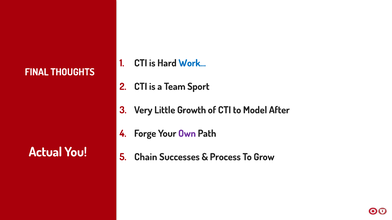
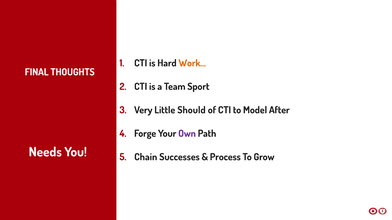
Work… colour: blue -> orange (192, 63)
Growth: Growth -> Should (191, 110)
Actual: Actual -> Needs (45, 152)
